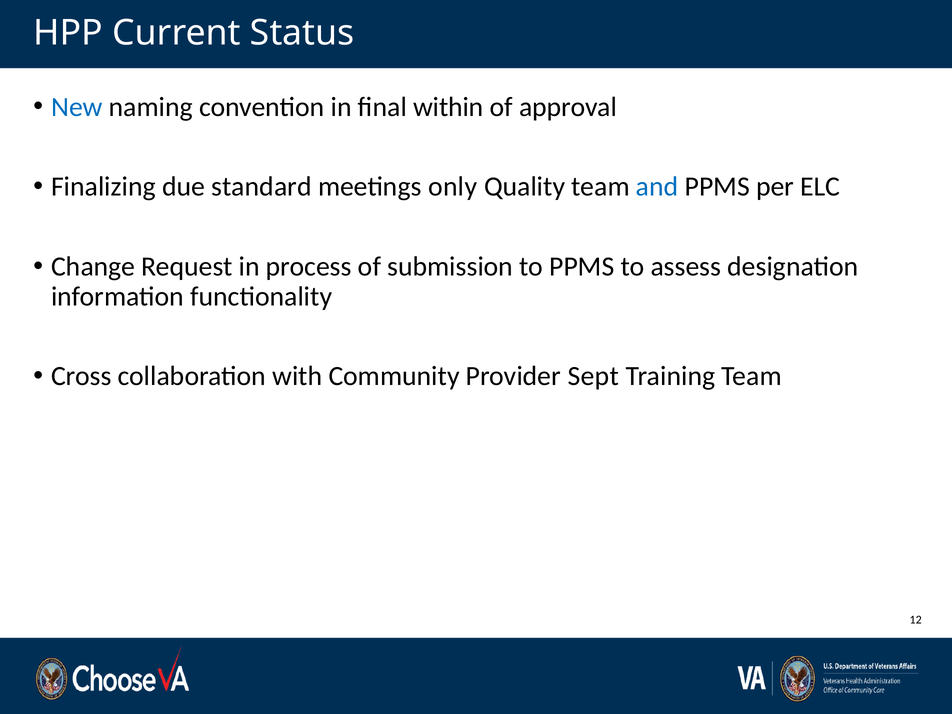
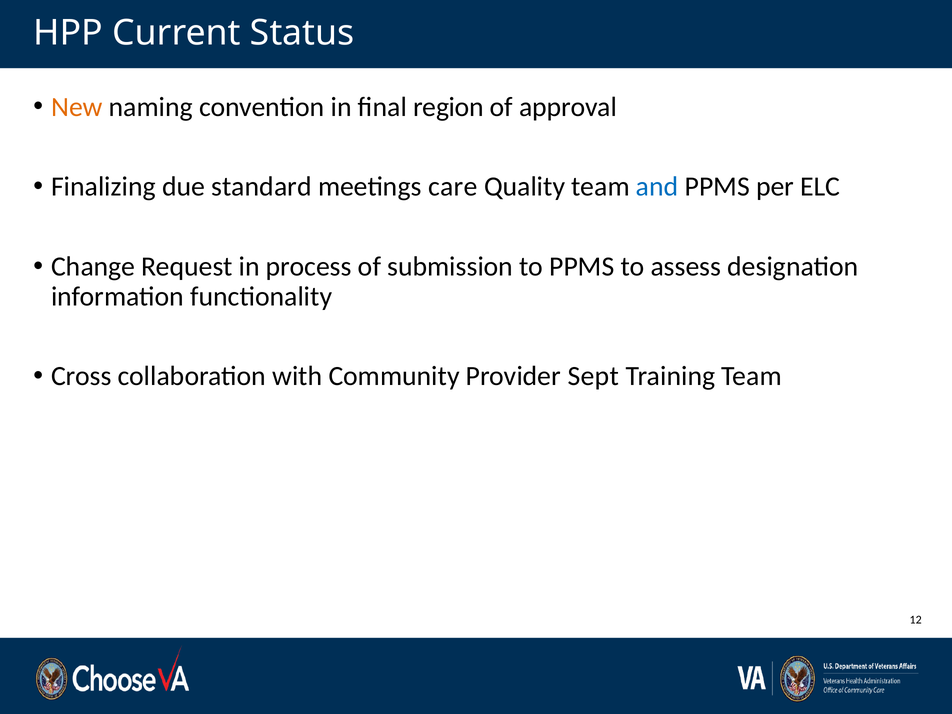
New colour: blue -> orange (77, 107)
within: within -> region (448, 107)
only: only -> care (453, 187)
